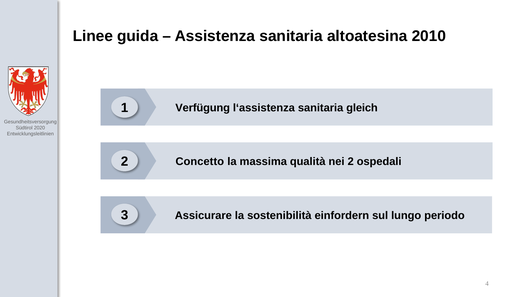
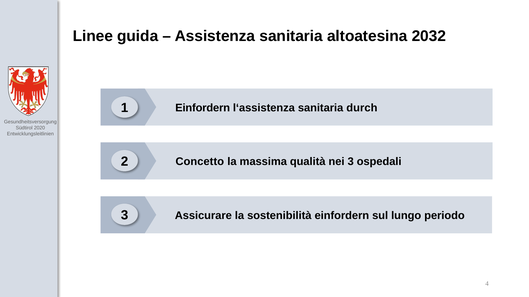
2010: 2010 -> 2032 (429, 36)
Verfügung: Verfügung -> Einfordern (203, 108)
gleich: gleich -> durch (362, 108)
nei 2: 2 -> 3 (351, 162)
